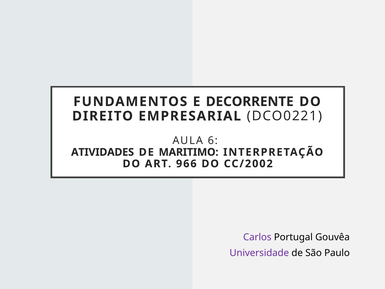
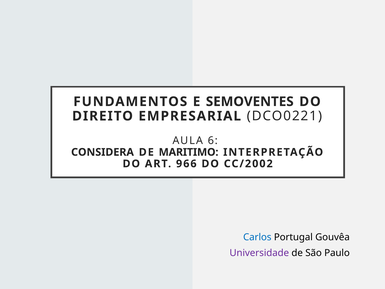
DECORRENTE: DECORRENTE -> SEMOVENTES (250, 102)
ATIVIDADES: ATIVIDADES -> CONSIDERA (102, 152)
Carlos colour: purple -> blue (257, 237)
